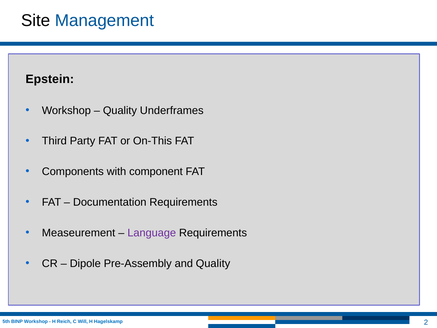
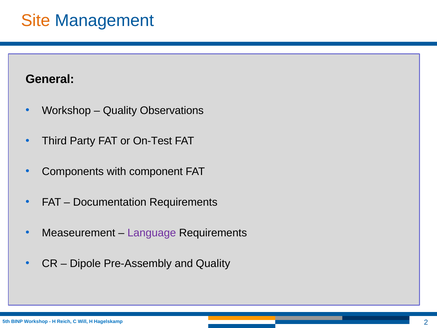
Site colour: black -> orange (36, 20)
Epstein: Epstein -> General (50, 79)
Underframes: Underframes -> Observations (172, 110)
On-This: On-This -> On-Test (153, 141)
